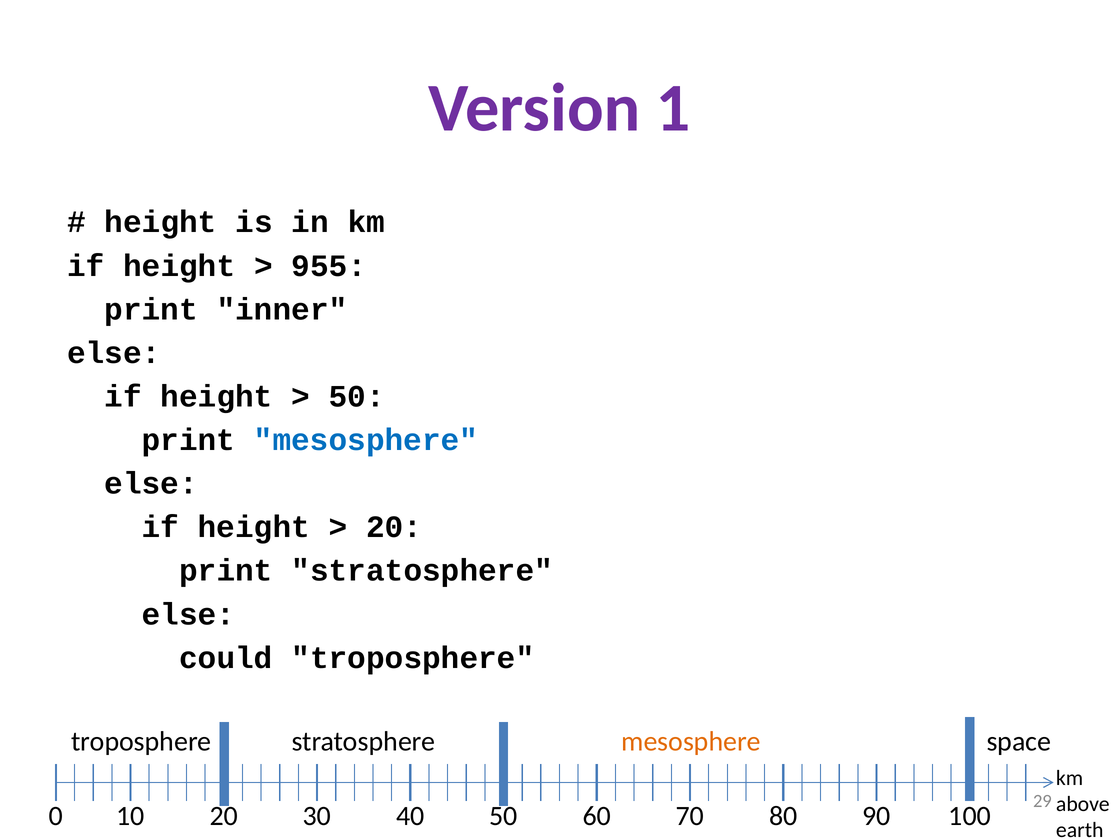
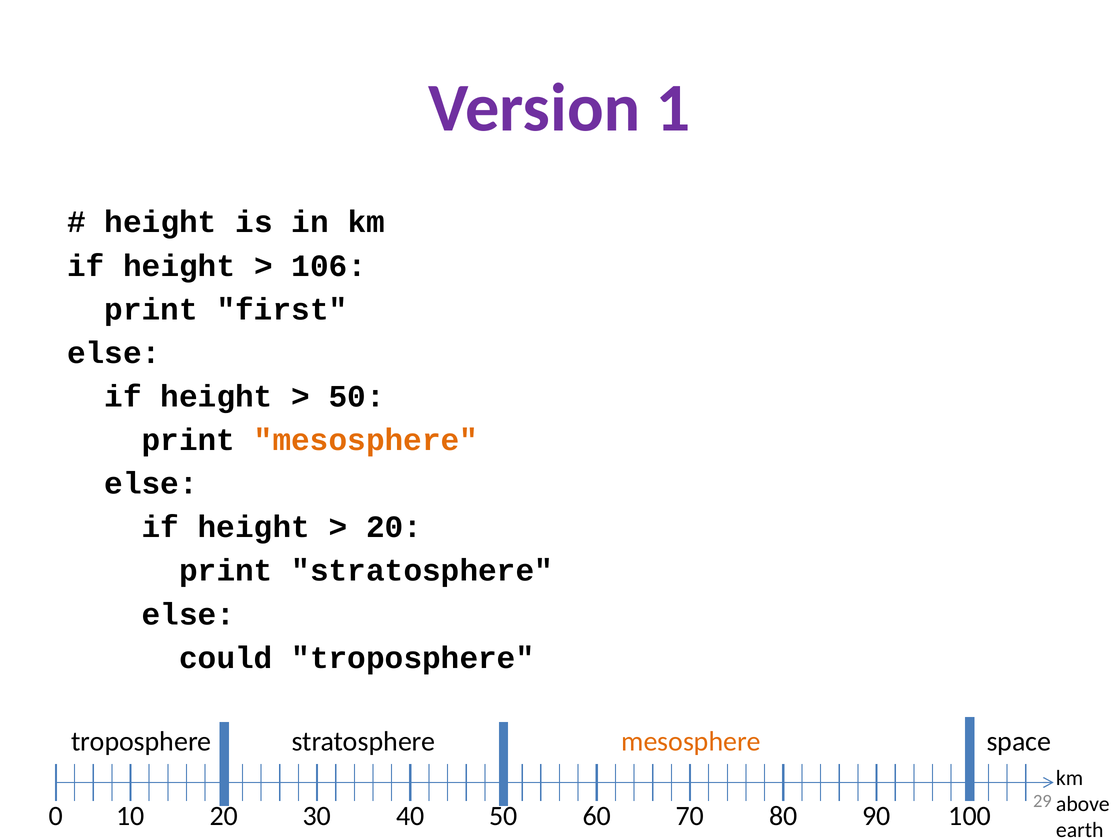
955: 955 -> 106 (329, 266)
inner: inner -> first (282, 309)
mesosphere colour: blue -> orange (366, 440)
